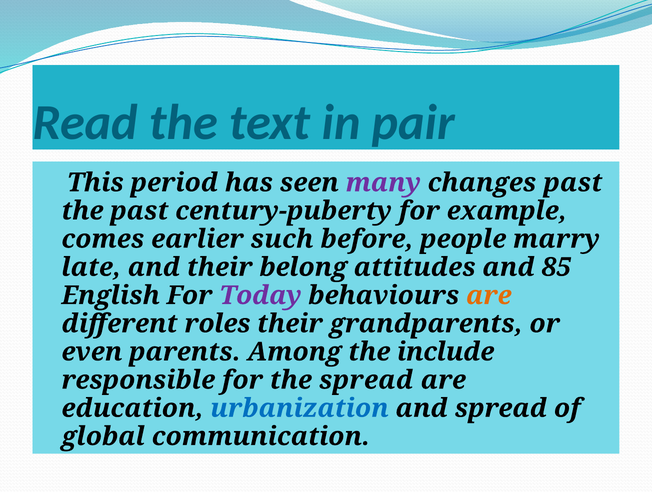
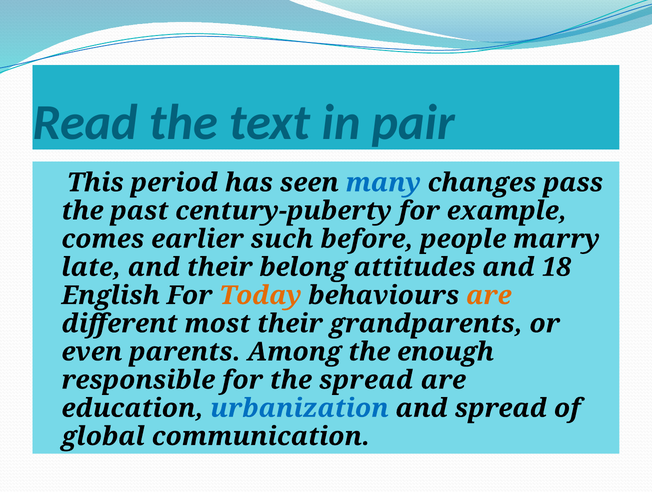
many colour: purple -> blue (383, 183)
changes past: past -> pass (573, 183)
85: 85 -> 18 (556, 268)
Today colour: purple -> orange (260, 296)
roles: roles -> most (217, 324)
include: include -> enough (446, 352)
